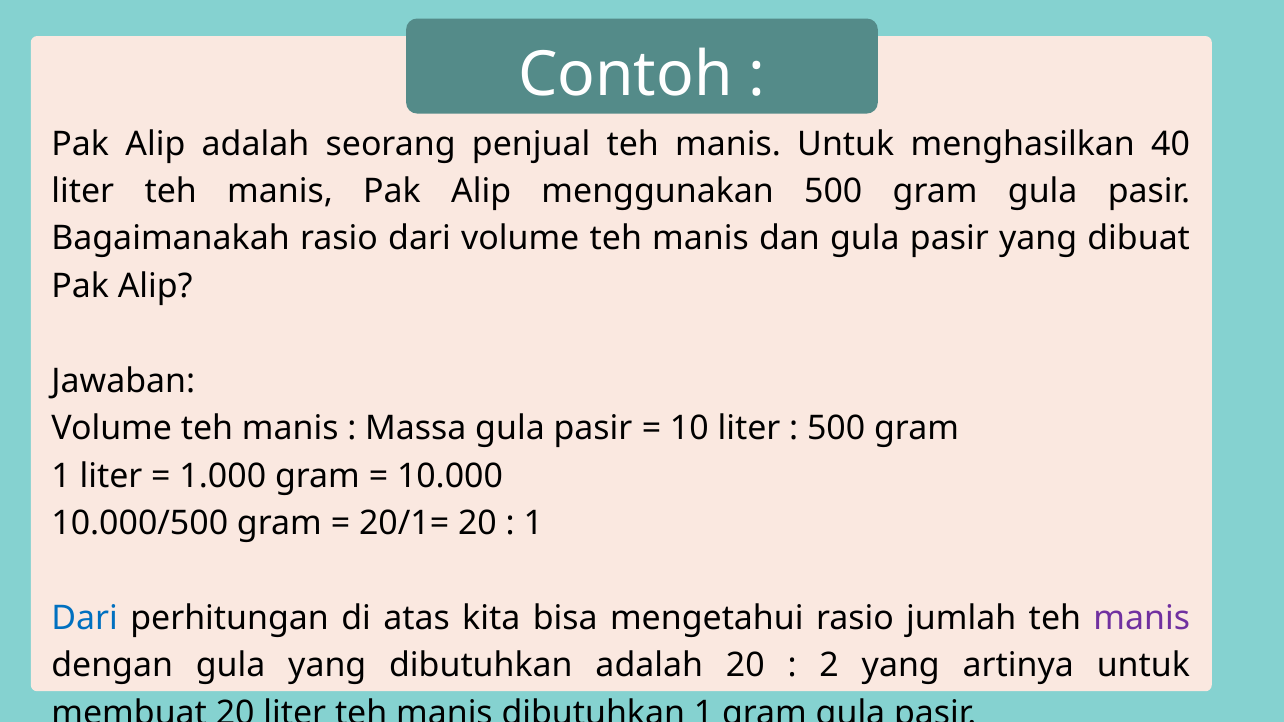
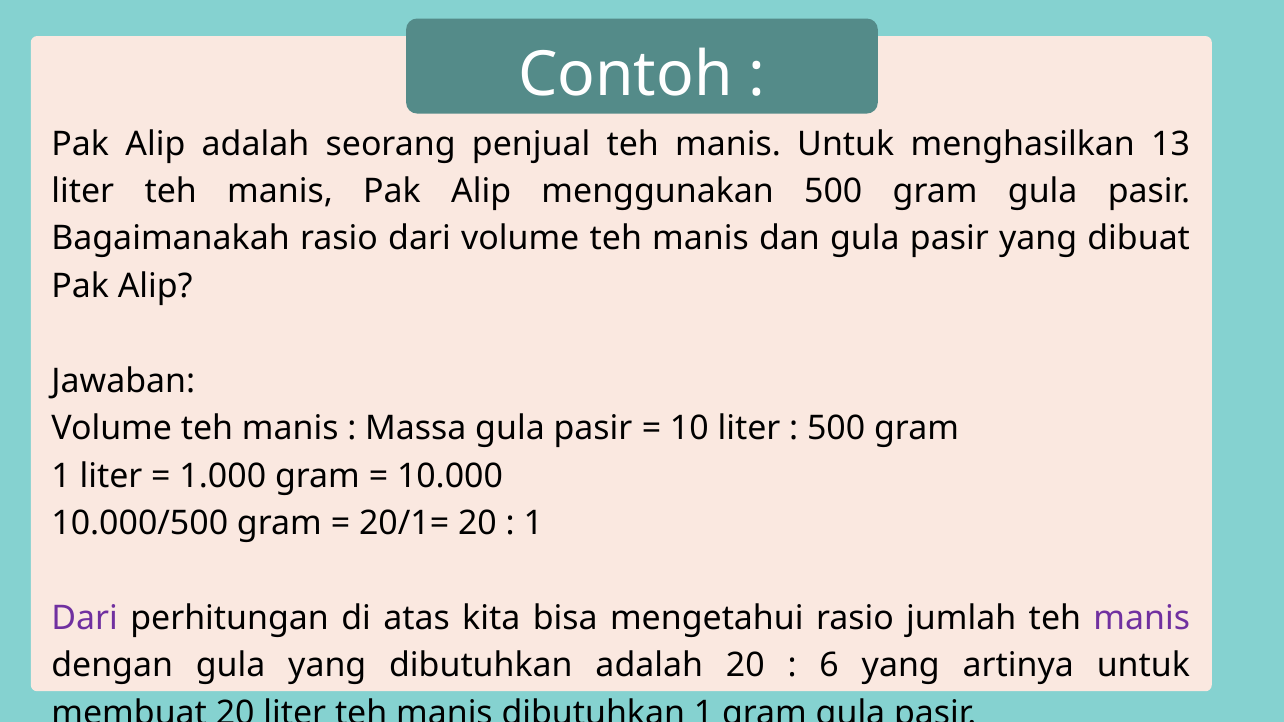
40: 40 -> 13 (1171, 144)
Dari colour: blue -> purple (85, 618)
2: 2 -> 6 (829, 666)
